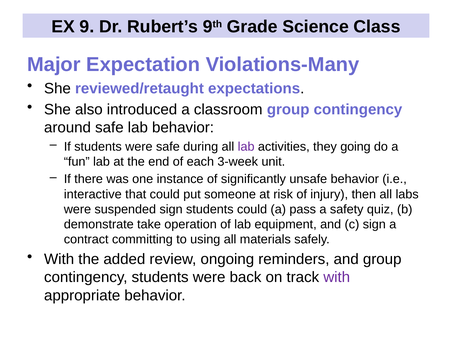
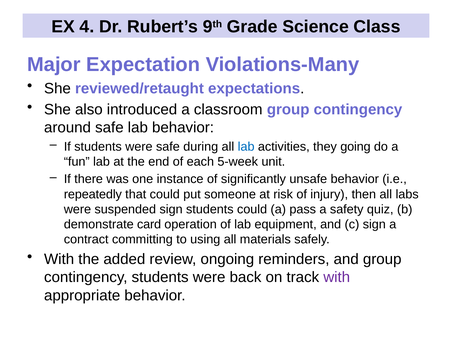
9: 9 -> 4 (87, 27)
lab colour: purple -> blue (246, 147)
3-week: 3-week -> 5-week (238, 162)
interactive: interactive -> repeatedly (93, 194)
take: take -> card (149, 224)
